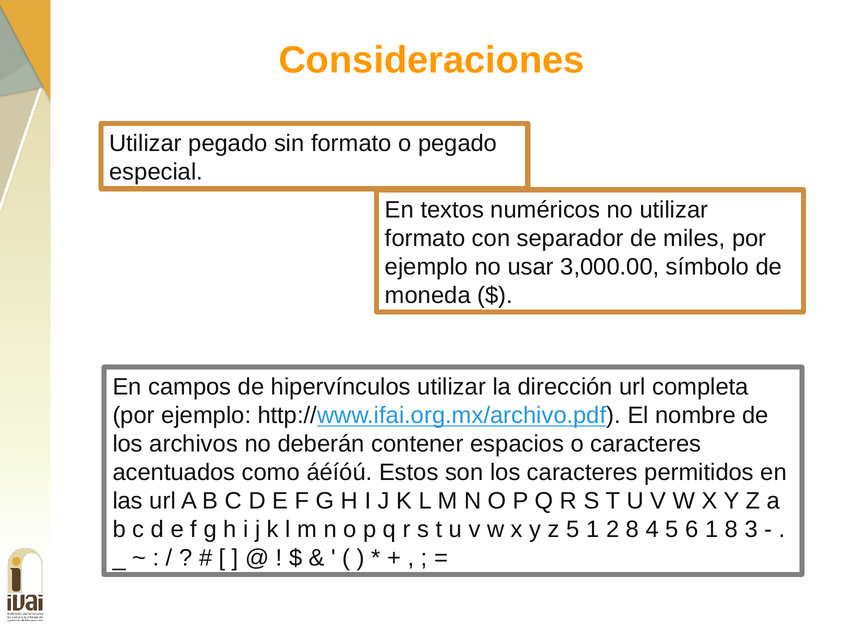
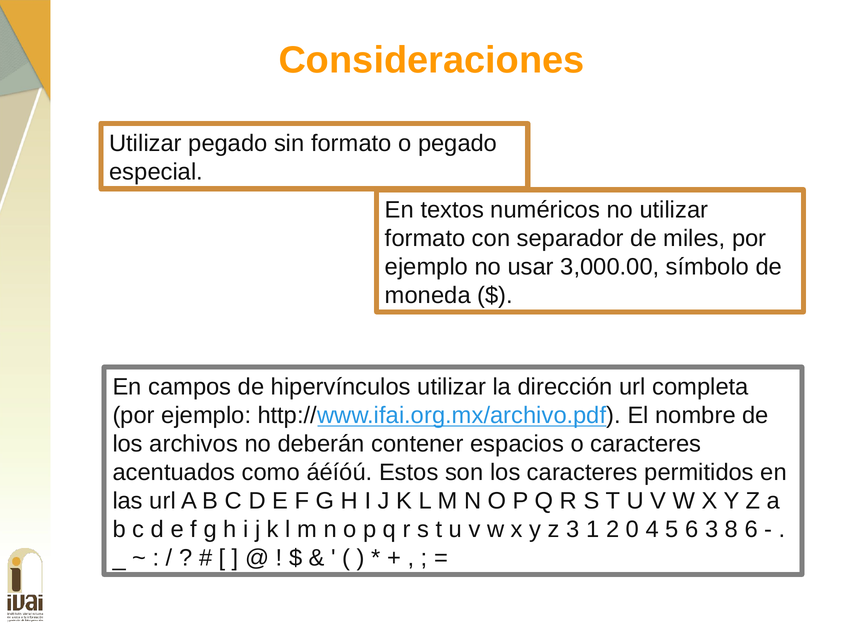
z 5: 5 -> 3 (573, 530)
2 8: 8 -> 0 (632, 530)
6 1: 1 -> 3 (712, 530)
8 3: 3 -> 6 (751, 530)
